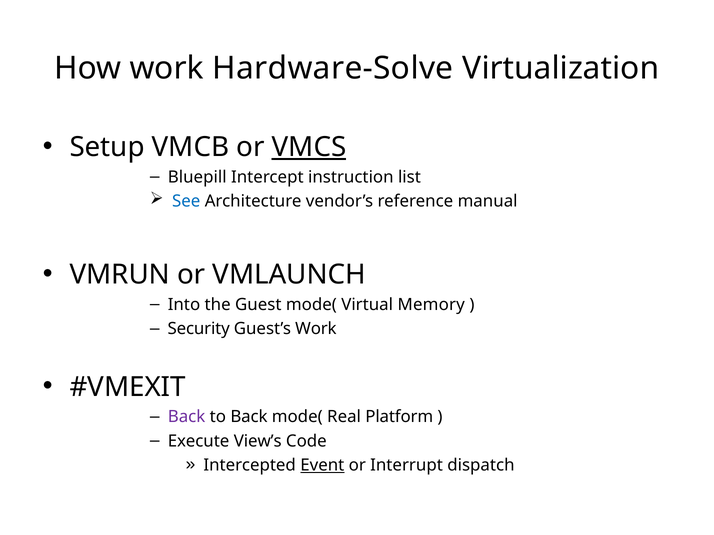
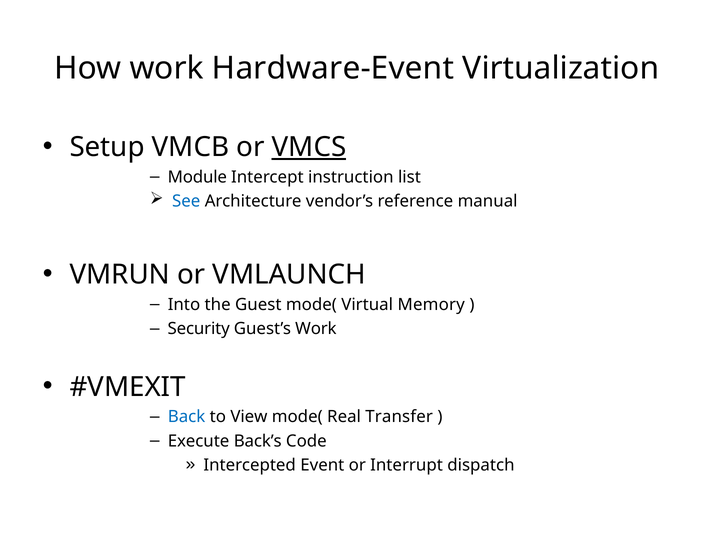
Hardware-Solve: Hardware-Solve -> Hardware-Event (333, 68)
Bluepill: Bluepill -> Module (197, 177)
Back colour: purple -> blue (187, 417)
to Back: Back -> View (249, 417)
Platform: Platform -> Transfer (399, 417)
View’s: View’s -> Back’s (258, 441)
Event underline: present -> none (322, 466)
